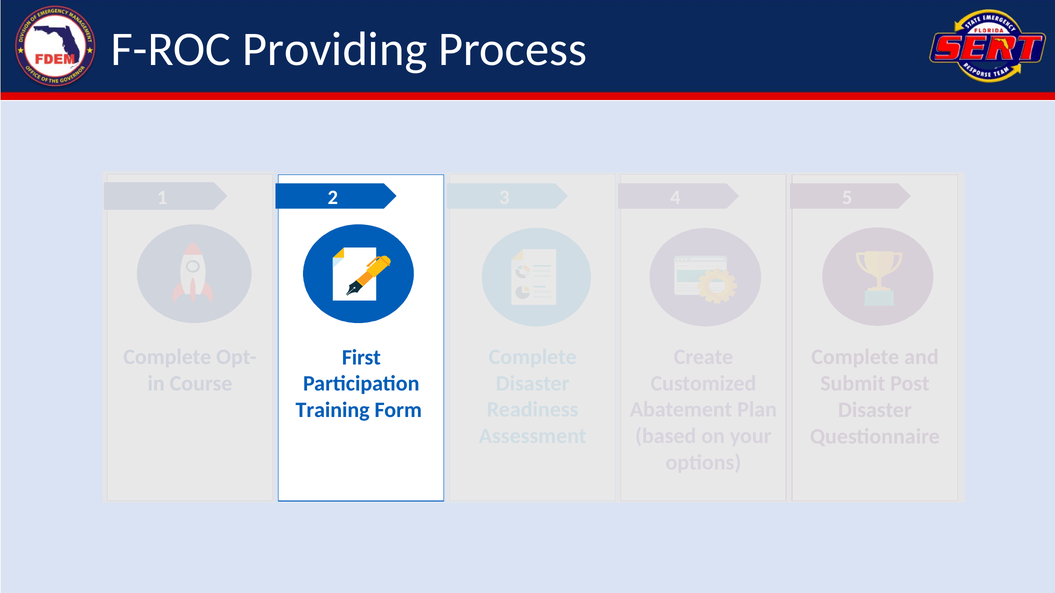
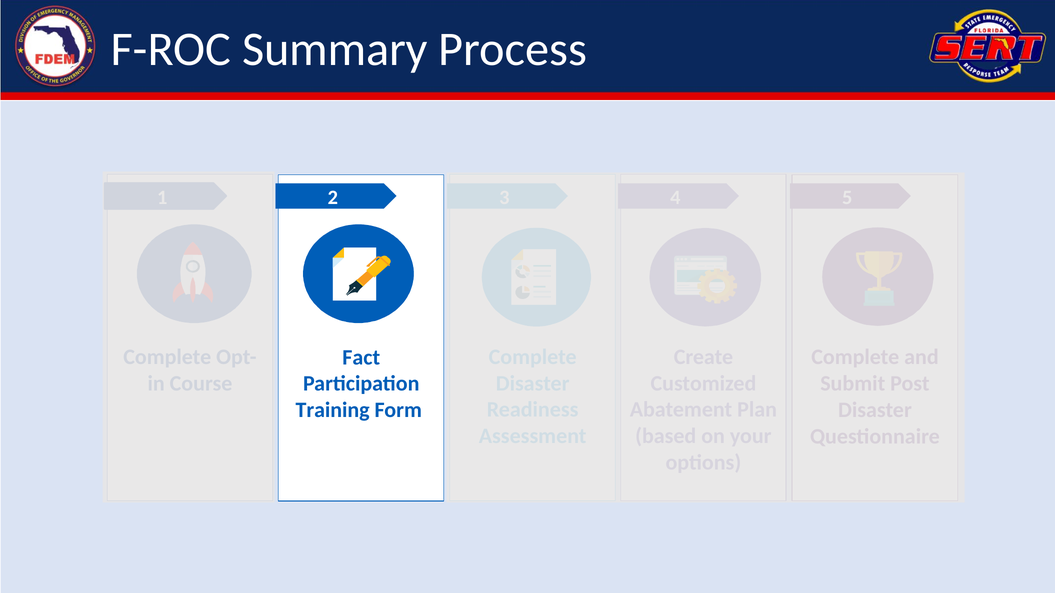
Providing: Providing -> Summary (335, 50)
First: First -> Fact (361, 358)
